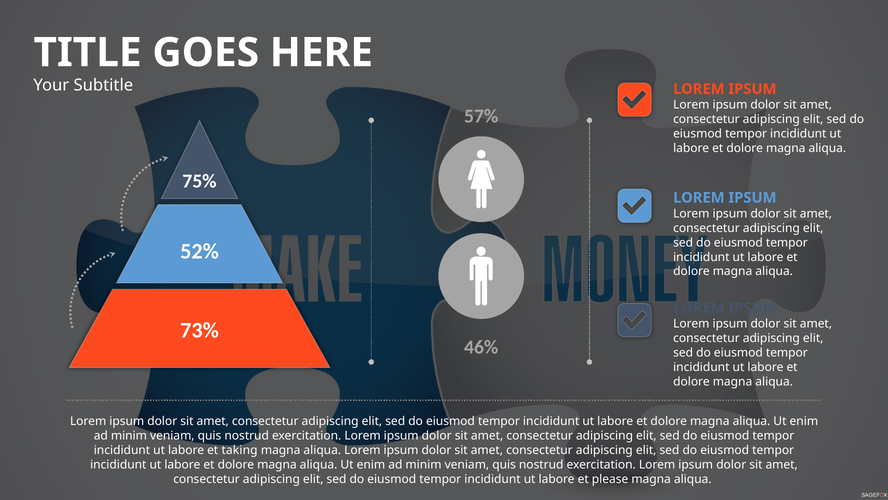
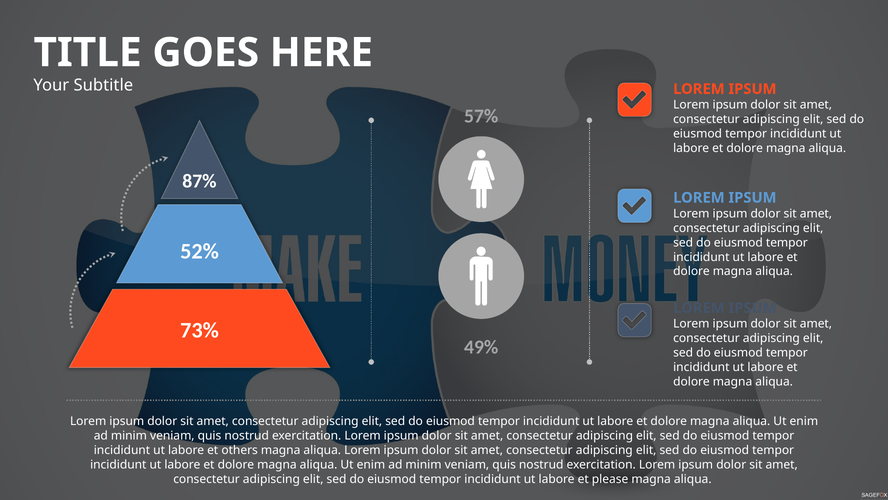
75%: 75% -> 87% (199, 181)
46%: 46% -> 49% (481, 347)
taking: taking -> others (240, 450)
